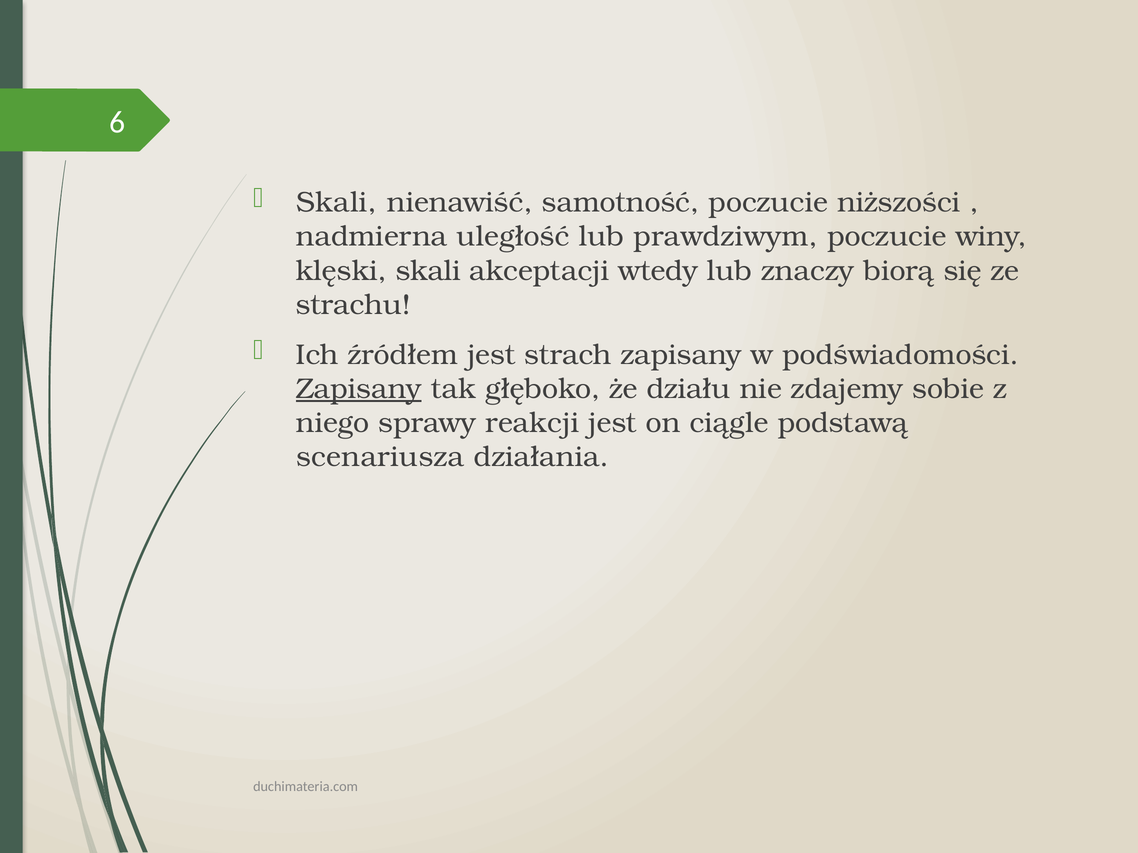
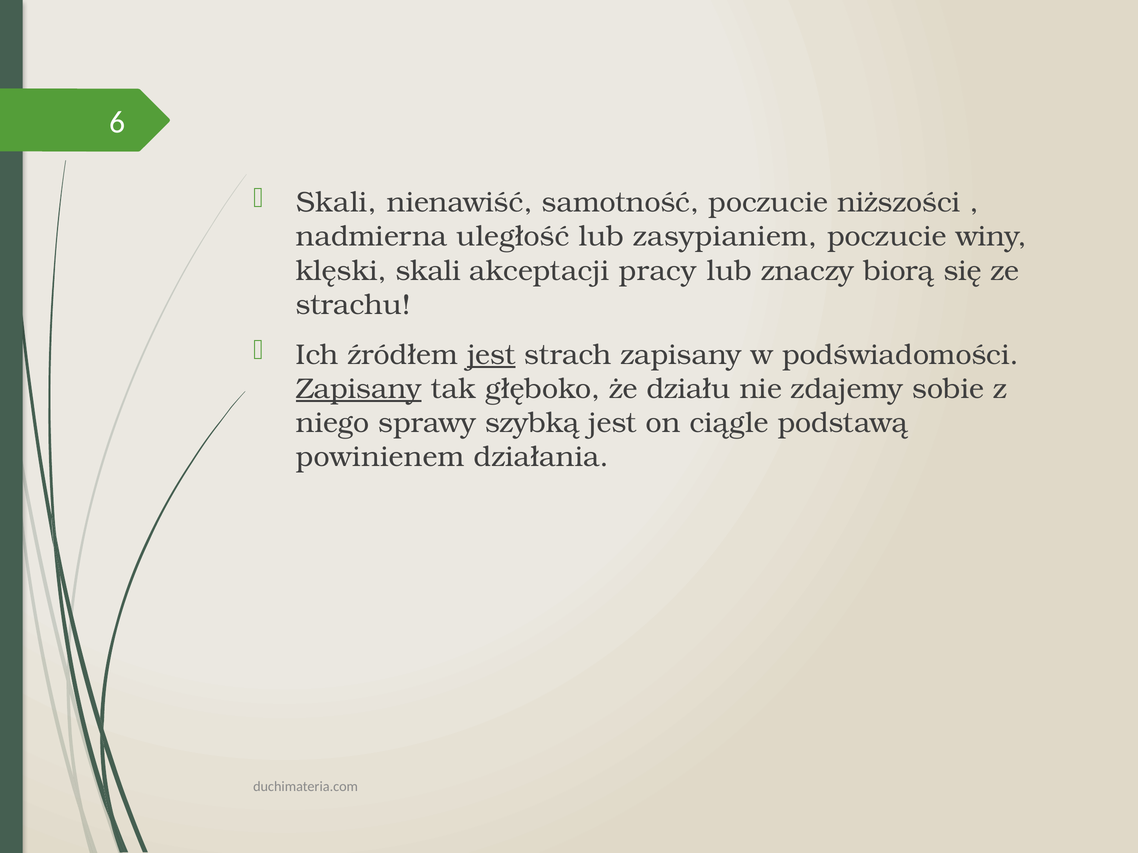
prawdziwym: prawdziwym -> zasypianiem (725, 237)
wtedy: wtedy -> pracy (658, 271)
jest underline: none -> present (491, 355)
reakcji: reakcji -> szybką (533, 423)
scenariusza: scenariusza -> powinienem (380, 457)
